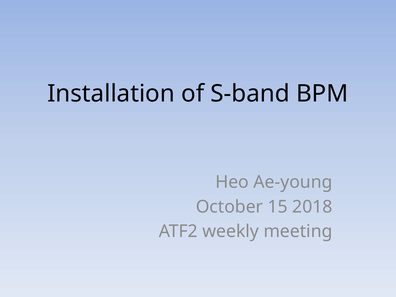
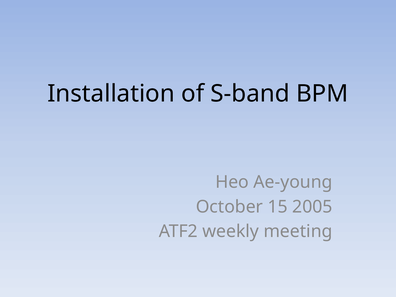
2018: 2018 -> 2005 (312, 207)
